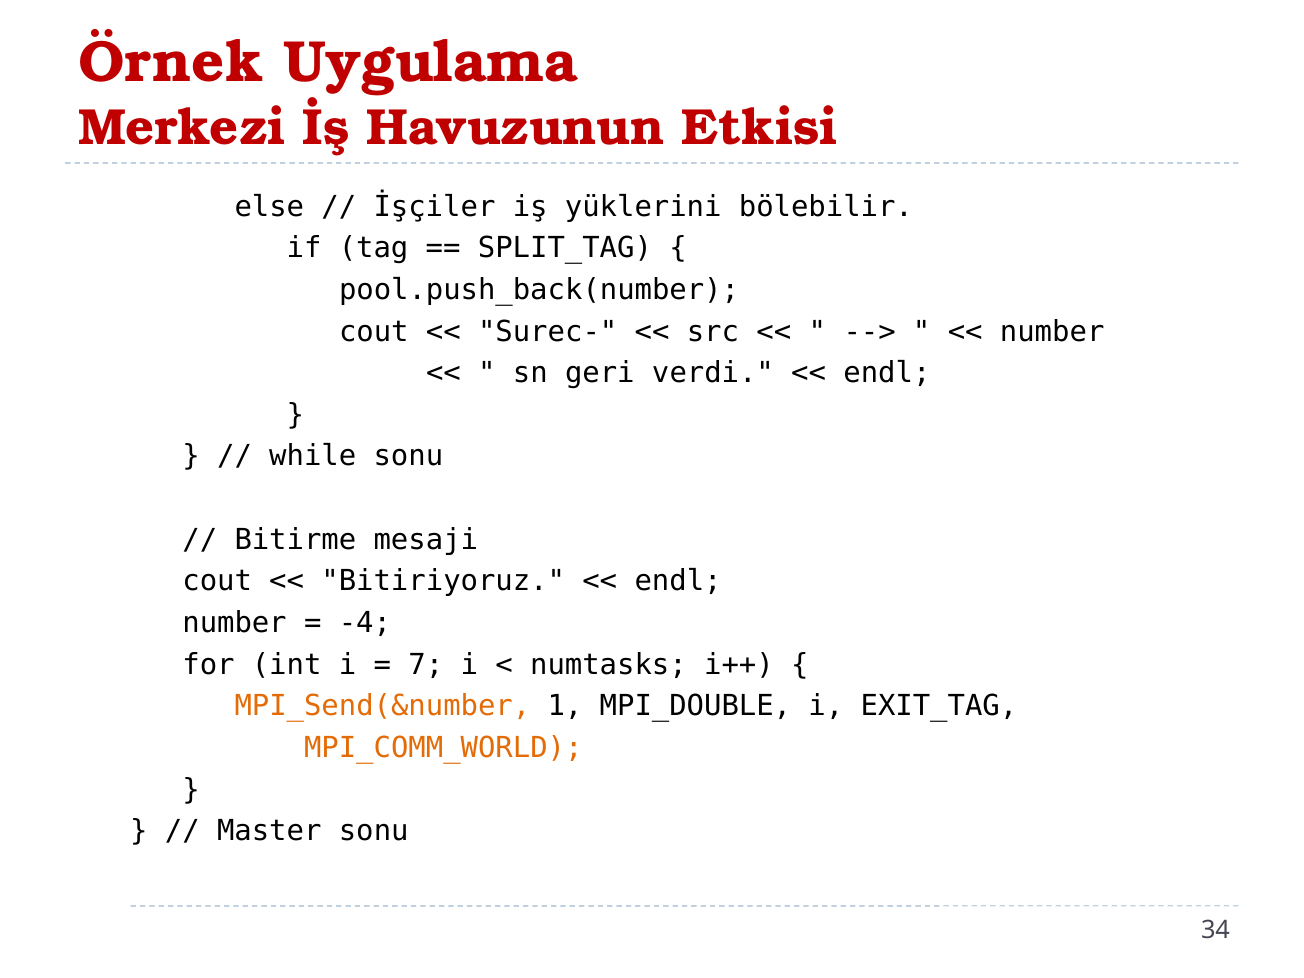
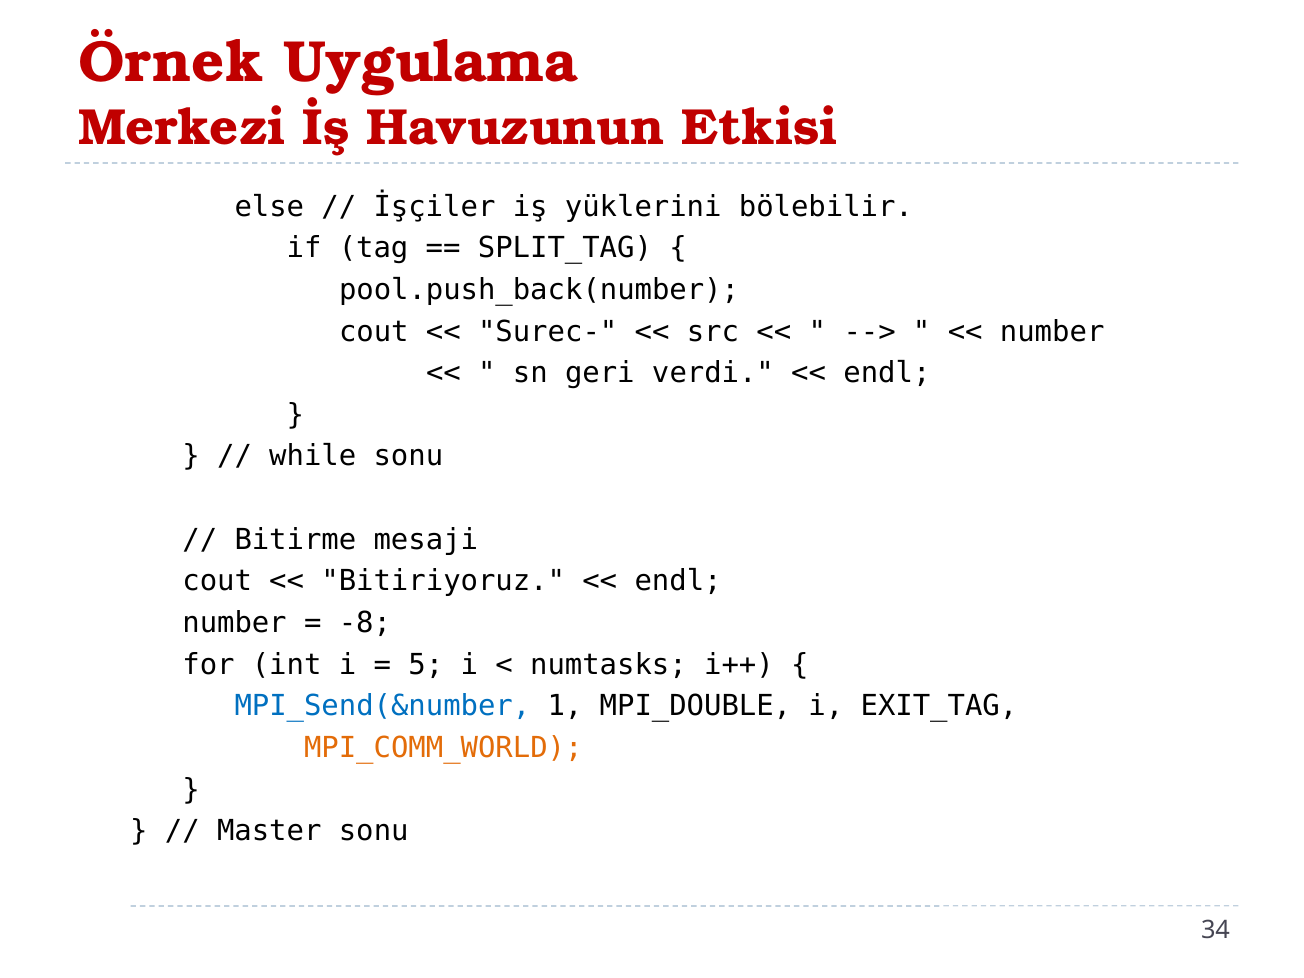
-4: -4 -> -8 (365, 623)
7: 7 -> 5 (426, 665)
MPI_Send(&number colour: orange -> blue (382, 706)
